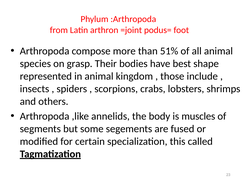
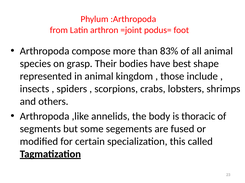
51%: 51% -> 83% (169, 51)
muscles: muscles -> thoracic (198, 117)
